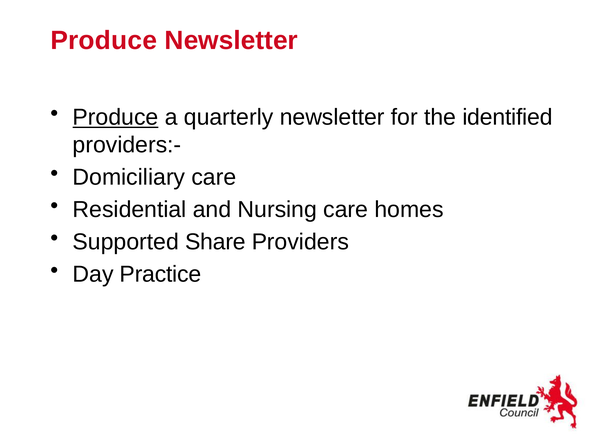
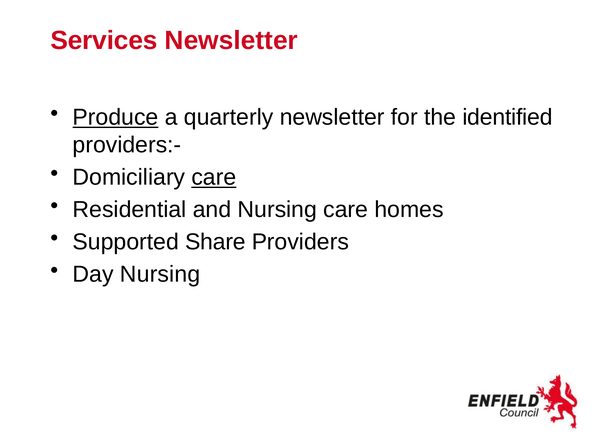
Produce: Produce -> Services (104, 40)
care underline: none -> present (214, 177)
Day Practice: Practice -> Nursing (160, 274)
